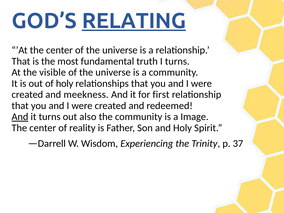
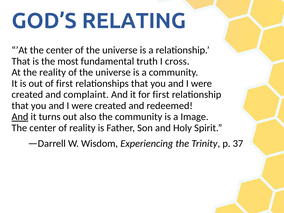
RELATING underline: present -> none (134, 21)
I turns: turns -> cross (177, 61)
the visible: visible -> reality (53, 72)
of holy: holy -> first (64, 83)
meekness: meekness -> complaint (86, 95)
